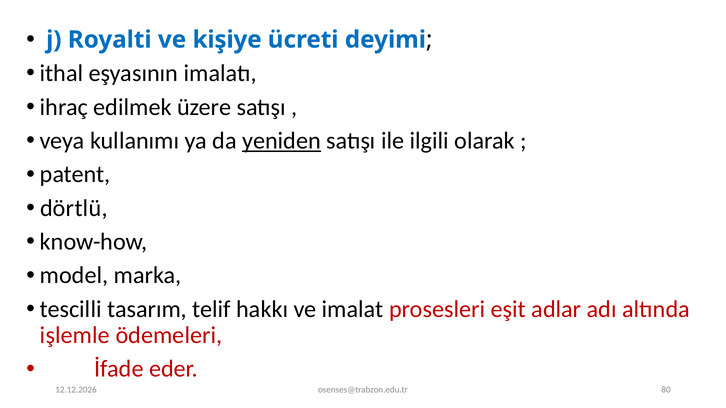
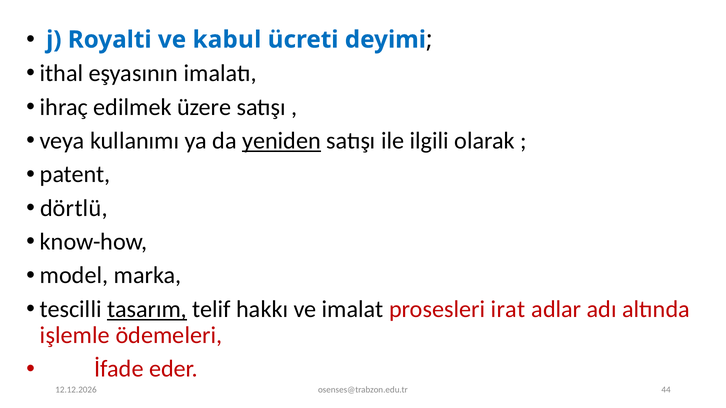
kişiye: kişiye -> kabul (227, 40)
tasarım underline: none -> present (147, 309)
eşit: eşit -> irat (508, 309)
80: 80 -> 44 (666, 390)
